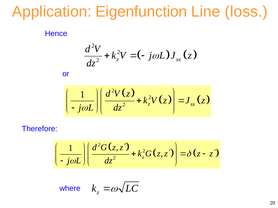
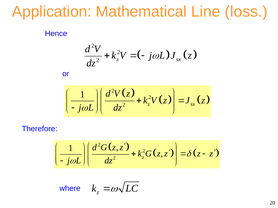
Eigenfunction: Eigenfunction -> Mathematical (141, 12)
